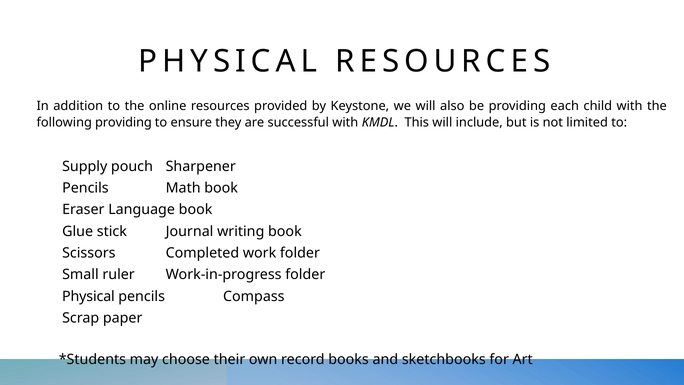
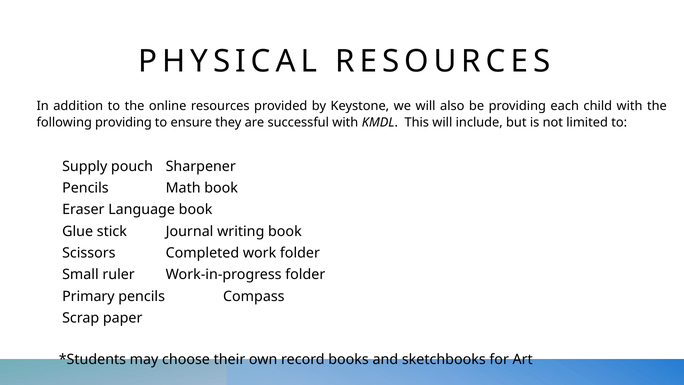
Physical: Physical -> Primary (88, 296)
